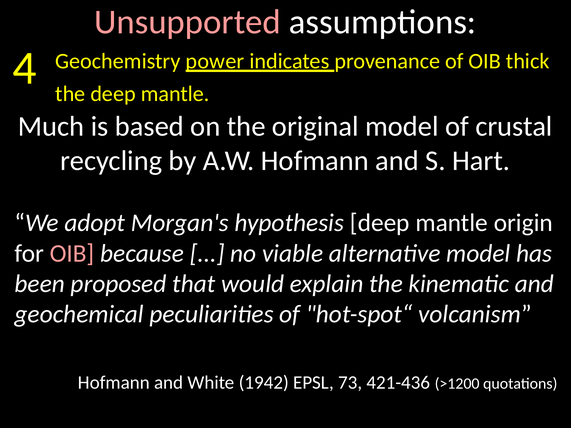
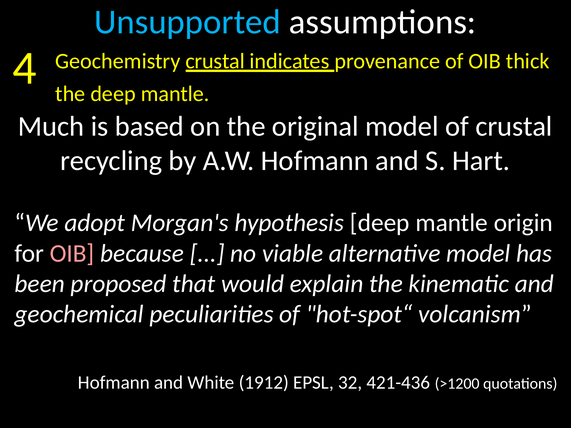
Unsupported colour: pink -> light blue (188, 22)
Geochemistry power: power -> crustal (215, 61)
1942: 1942 -> 1912 (264, 383)
73: 73 -> 32 (350, 383)
